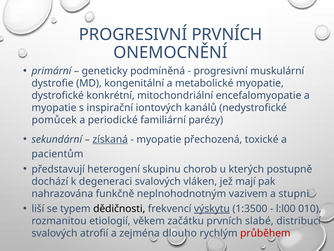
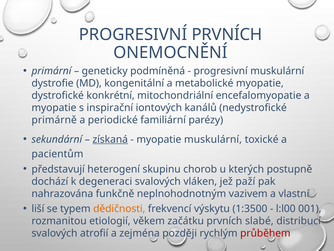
pomůcek: pomůcek -> primárně (54, 120)
myopatie přechozená: přechozená -> muskulární (213, 139)
mají: mají -> paží (245, 181)
stupni: stupni -> vlastní (294, 193)
dědičnosti colour: black -> orange (119, 208)
výskytu underline: present -> none (212, 208)
010: 010 -> 001 (310, 208)
dlouho: dlouho -> později (180, 233)
